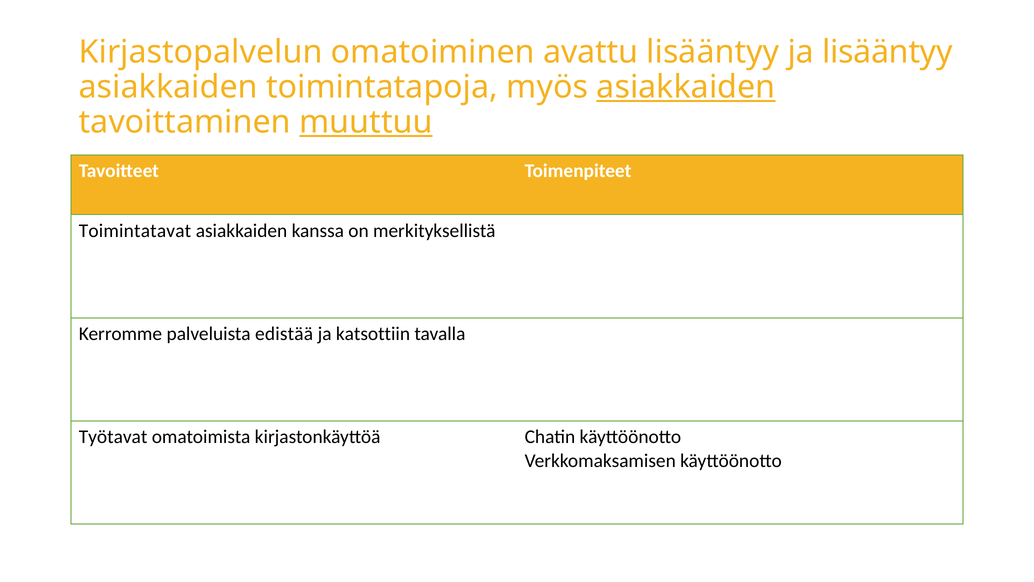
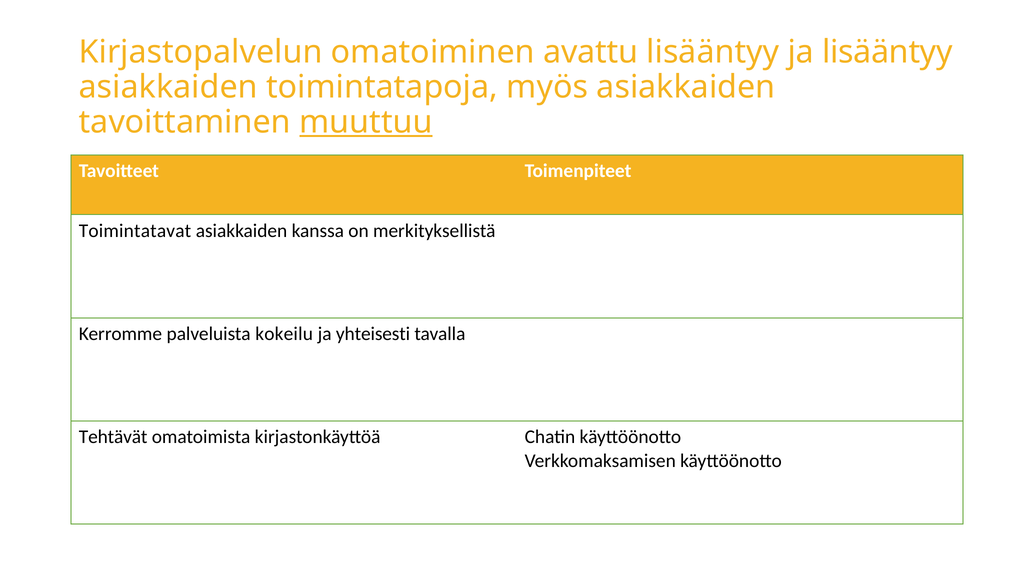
asiakkaiden underline: present -> none (686, 87)
edistää: edistää -> kokeilu (284, 334)
katsottiin: katsottiin -> yhteisesti (373, 334)
Työtavat: Työtavat -> Tehtävät (113, 437)
